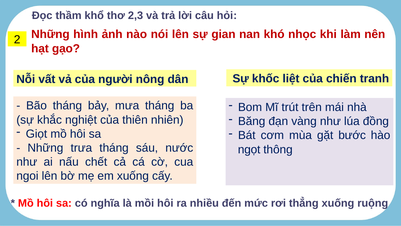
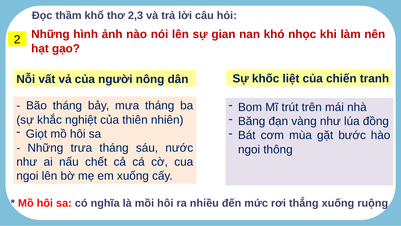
ngọt: ngọt -> ngoi (249, 150)
